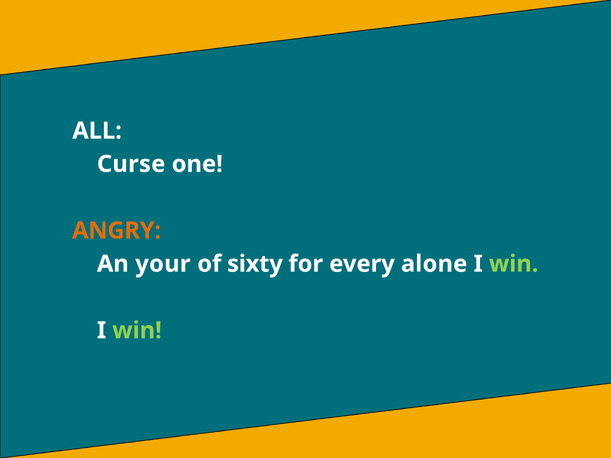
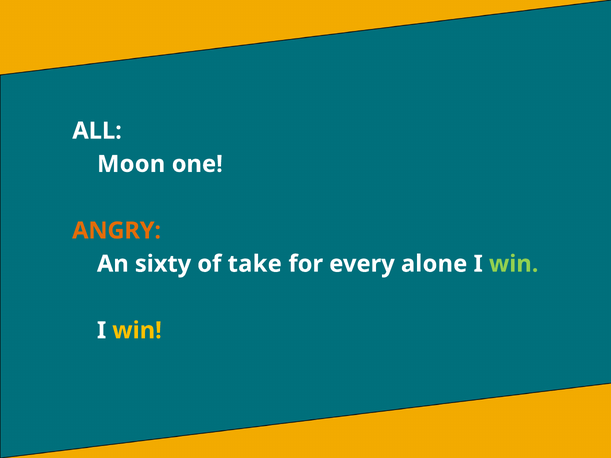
Curse: Curse -> Moon (131, 164)
your: your -> sixty (163, 264)
sixty: sixty -> take (255, 264)
win colour: light green -> yellow (137, 331)
